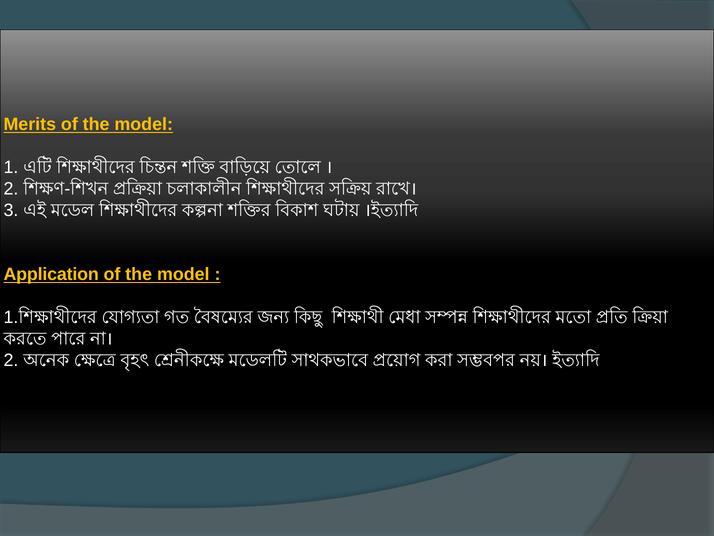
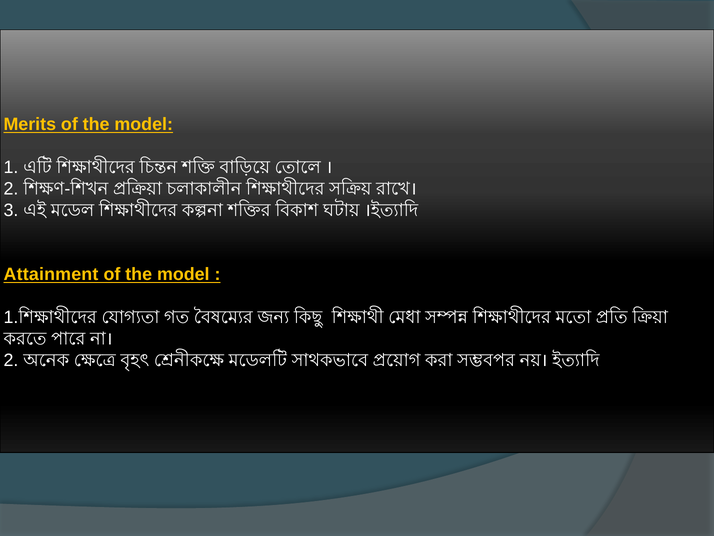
Application: Application -> Attainment (51, 274)
